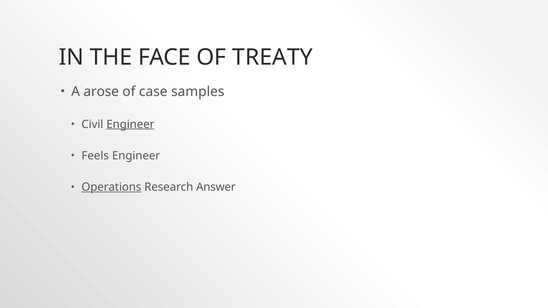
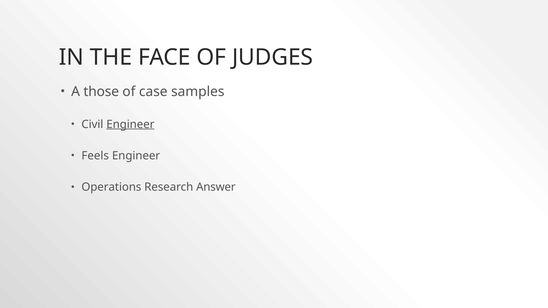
TREATY: TREATY -> JUDGES (273, 57)
arose: arose -> those (101, 92)
Operations underline: present -> none (111, 187)
